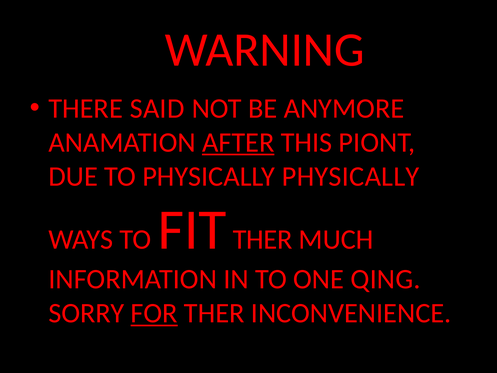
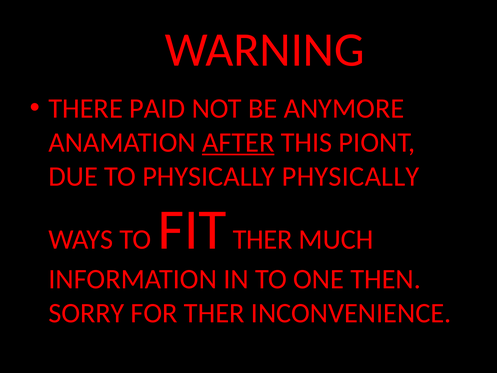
SAID: SAID -> PAID (157, 108)
QING: QING -> THEN (386, 279)
FOR underline: present -> none (154, 313)
